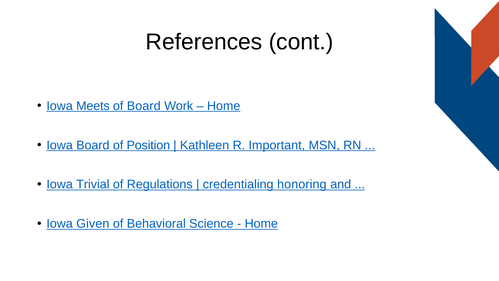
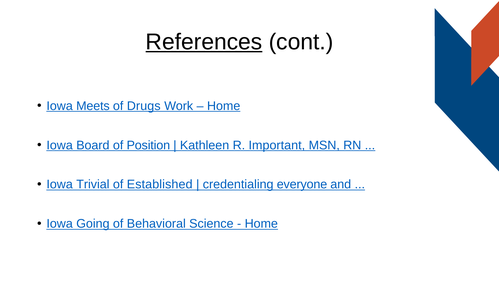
References underline: none -> present (204, 42)
of Board: Board -> Drugs (144, 106)
Regulations: Regulations -> Established (160, 184)
honoring: honoring -> everyone (302, 184)
Given: Given -> Going (93, 224)
